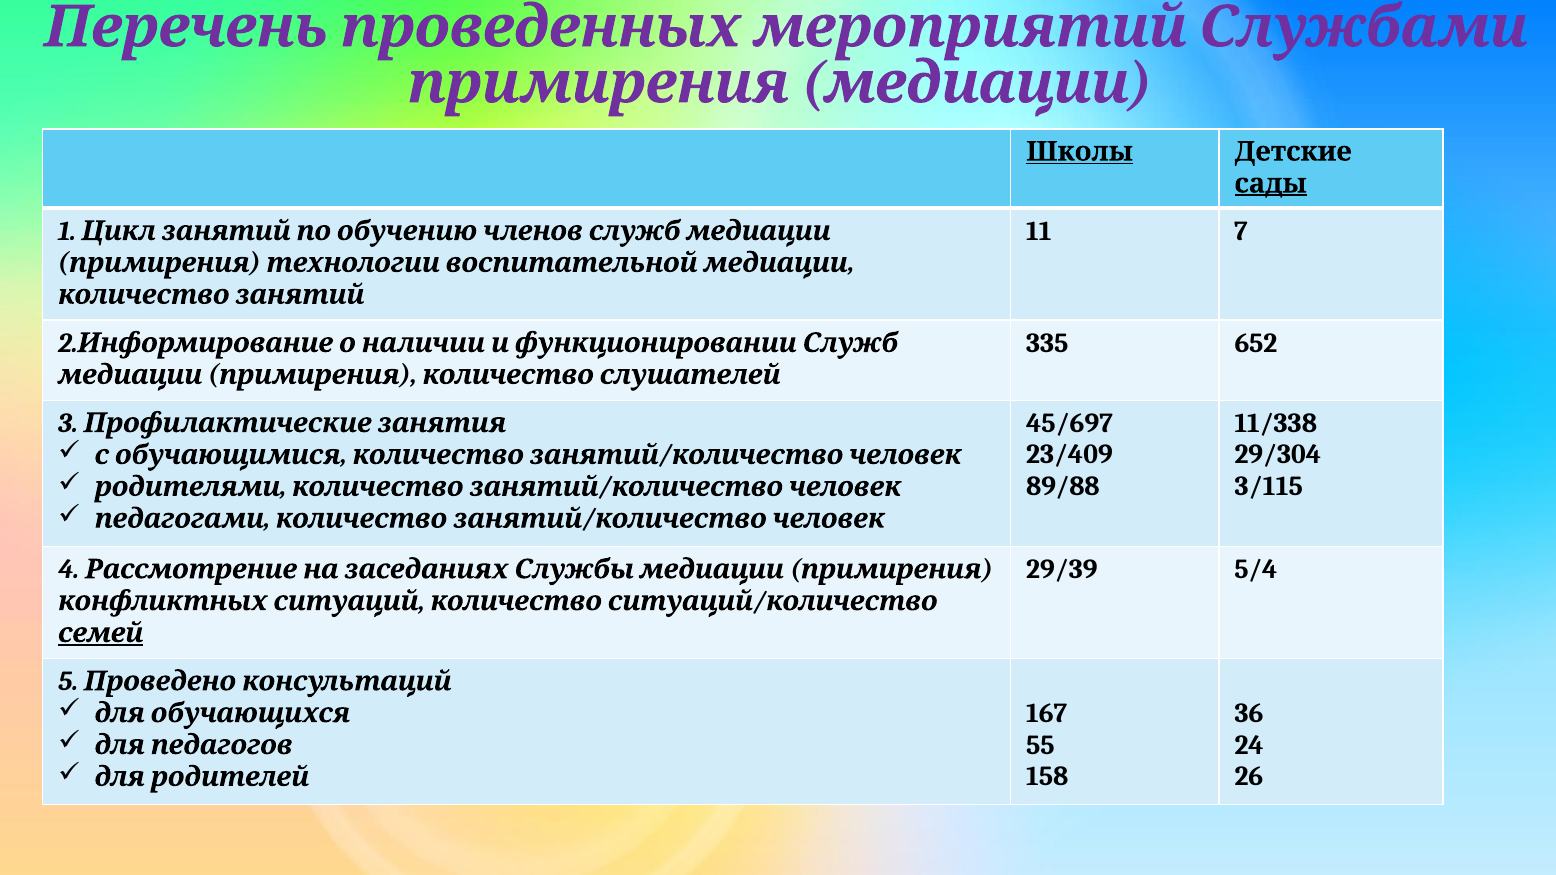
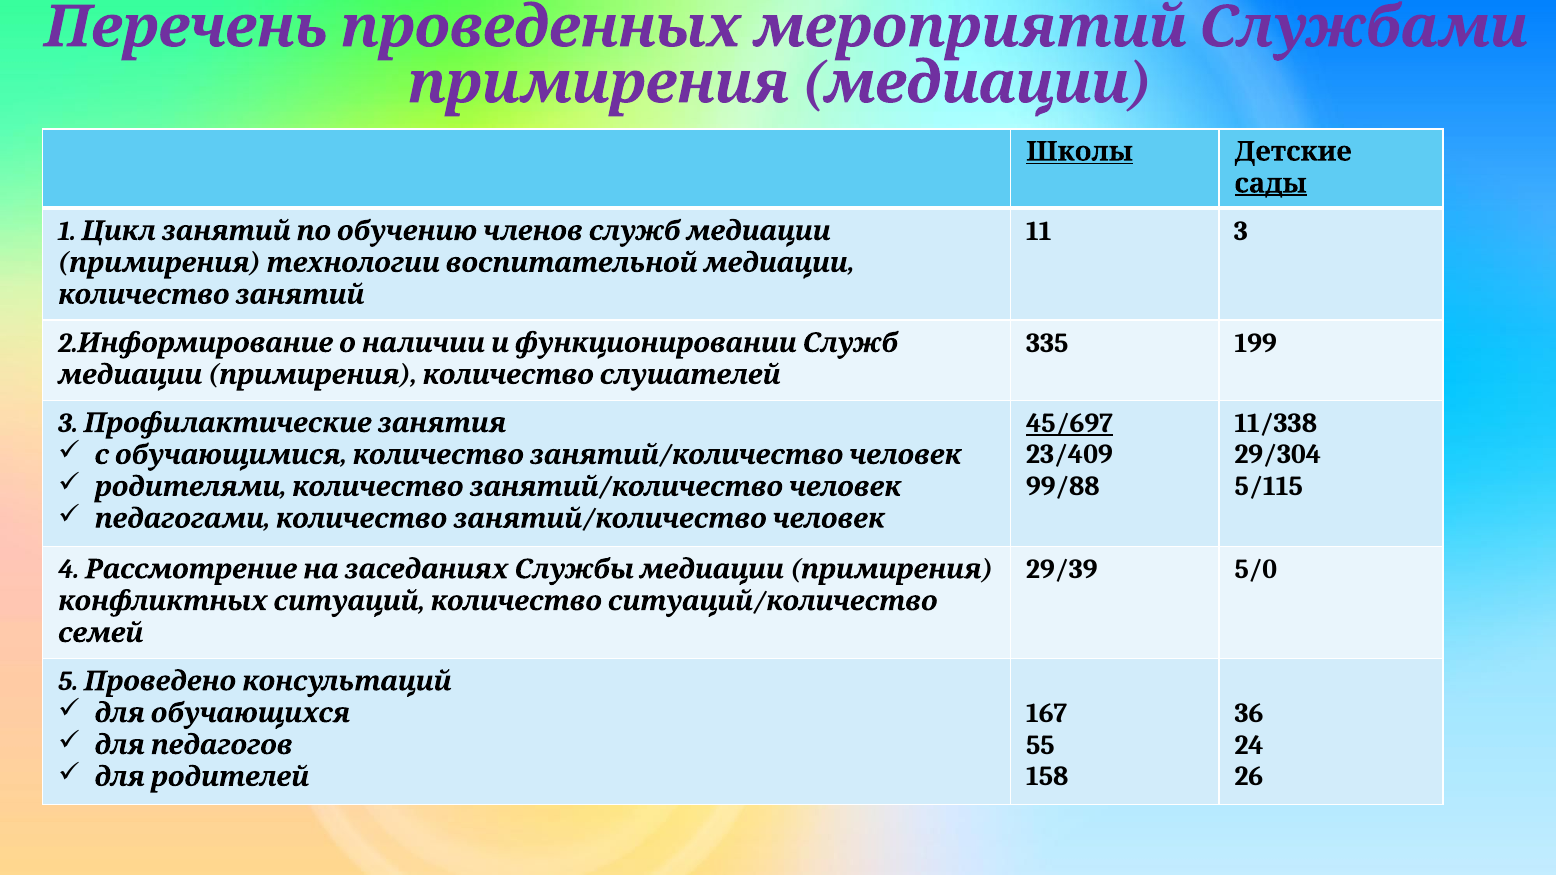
11 7: 7 -> 3 (1241, 231)
652: 652 -> 199 (1256, 343)
45/697 underline: none -> present (1070, 423)
89/88: 89/88 -> 99/88 (1063, 487)
3/115: 3/115 -> 5/115 (1269, 487)
5/4: 5/4 -> 5/0 (1256, 569)
семей underline: present -> none (101, 633)
